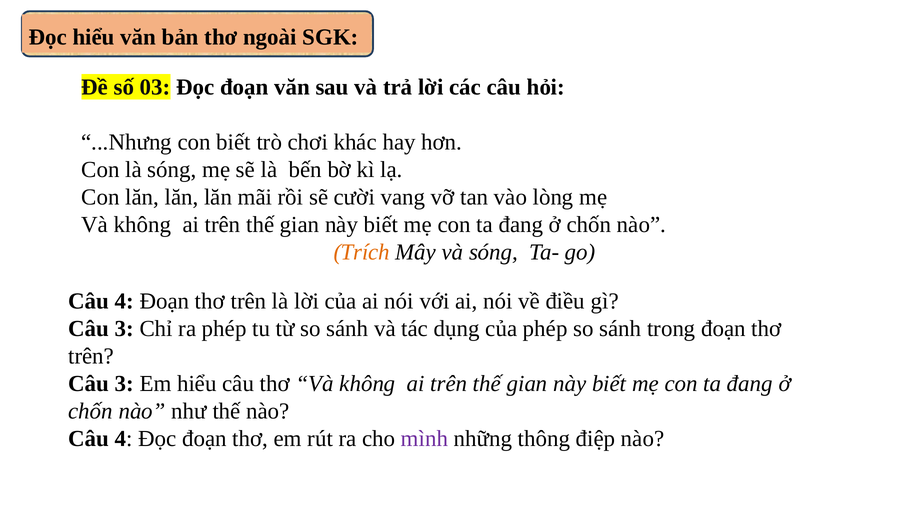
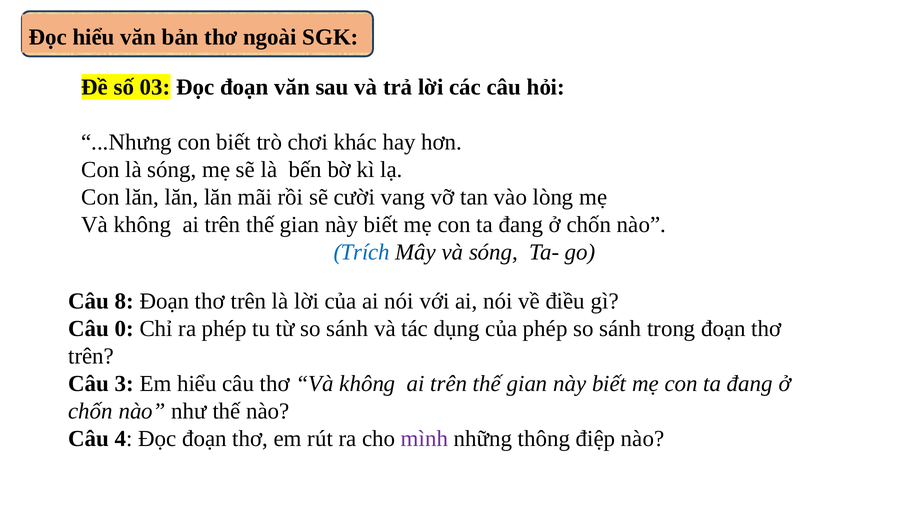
Trích colour: orange -> blue (362, 252)
4: 4 -> 8 (124, 301)
3: 3 -> 0 (124, 328)
